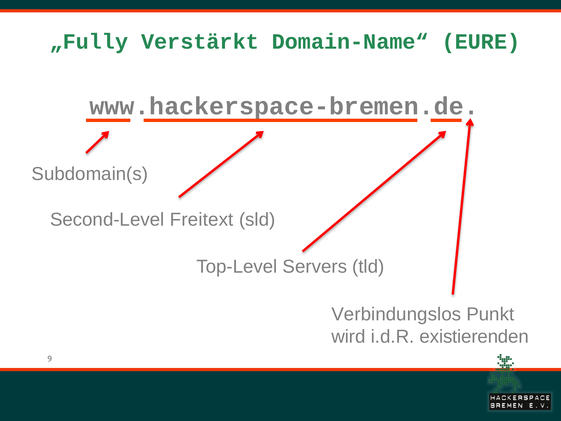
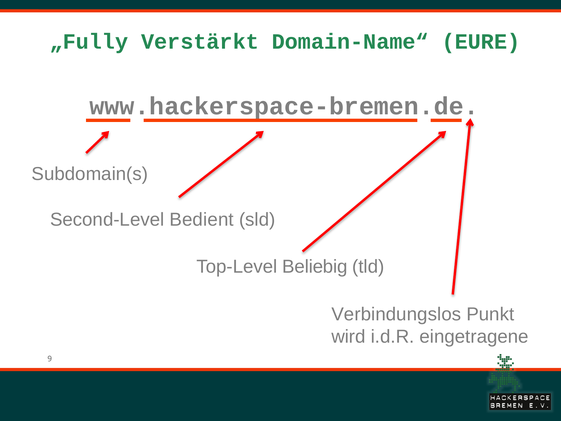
Freitext: Freitext -> Bedient (202, 219)
Servers: Servers -> Beliebig (315, 267)
existierenden: existierenden -> eingetragene (474, 336)
